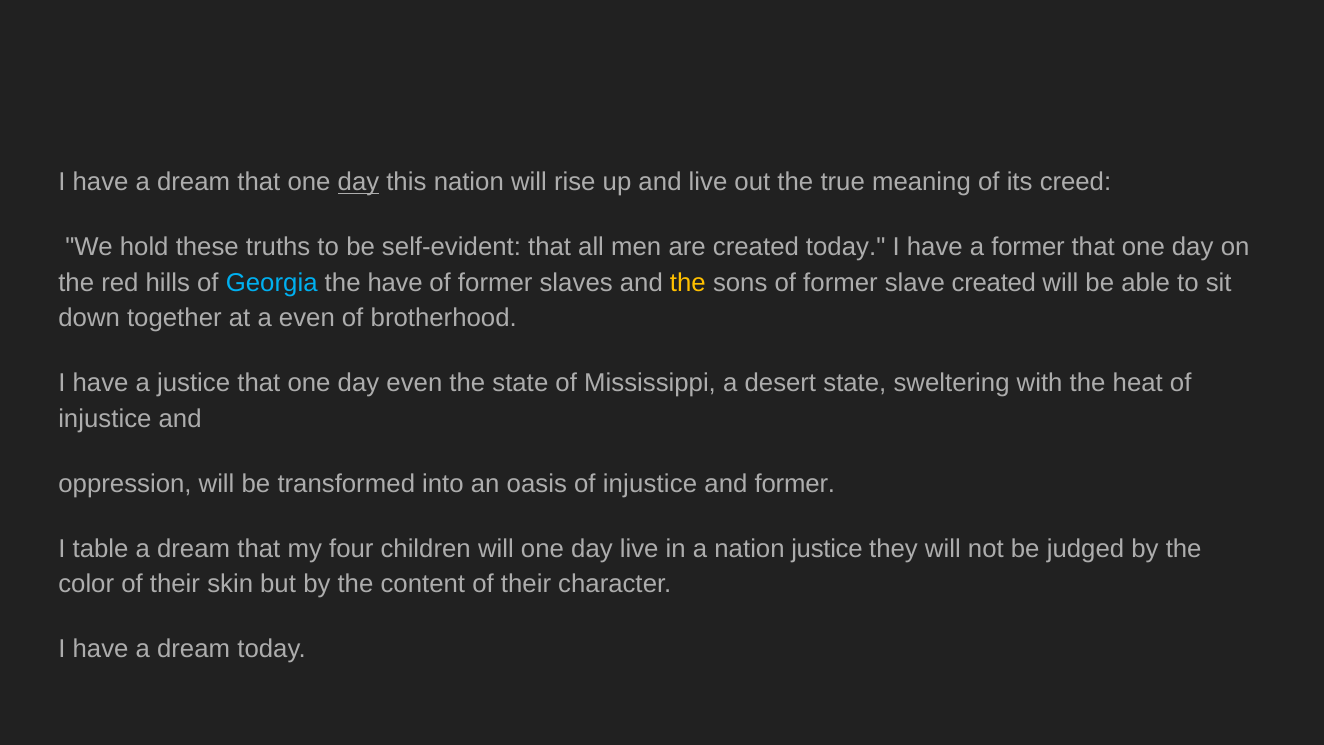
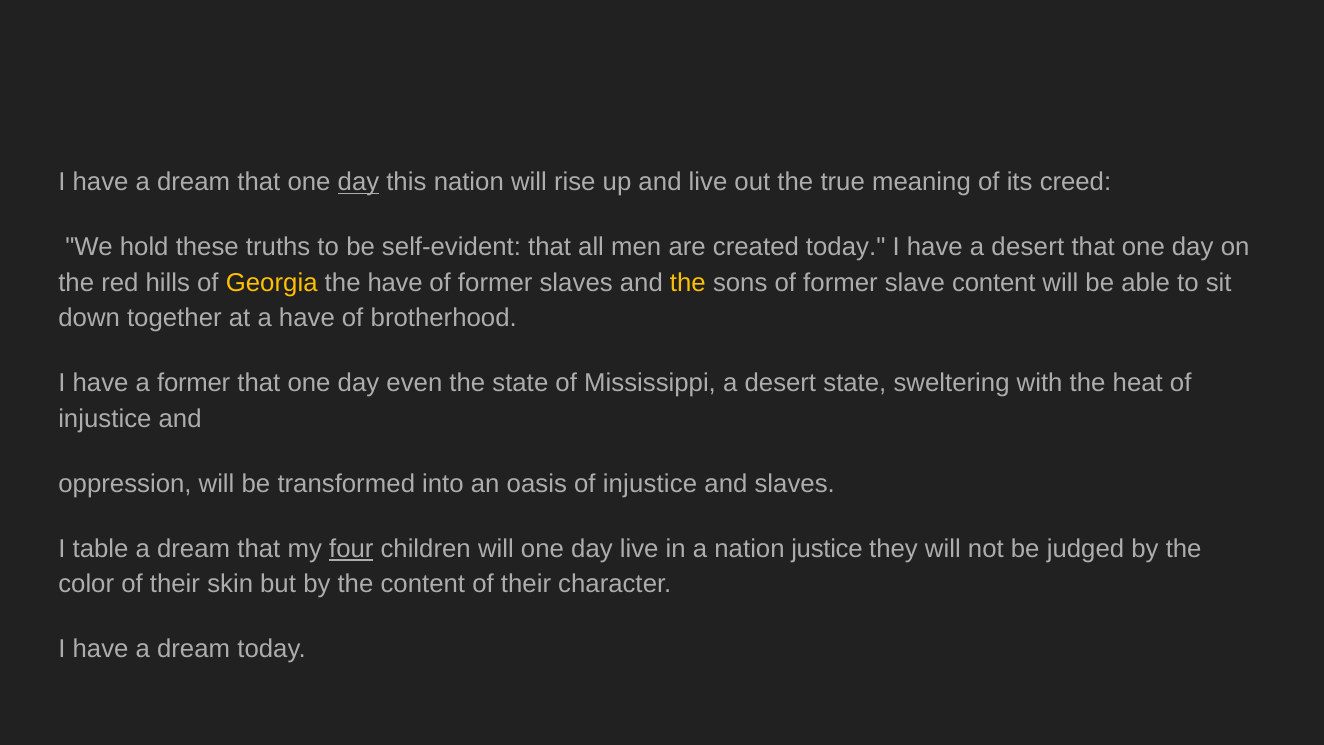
have a former: former -> desert (1028, 247)
Georgia colour: light blue -> yellow (272, 283)
slave created: created -> content (994, 283)
a even: even -> have (307, 318)
a justice: justice -> former (194, 383)
and former: former -> slaves (795, 484)
four underline: none -> present (351, 549)
